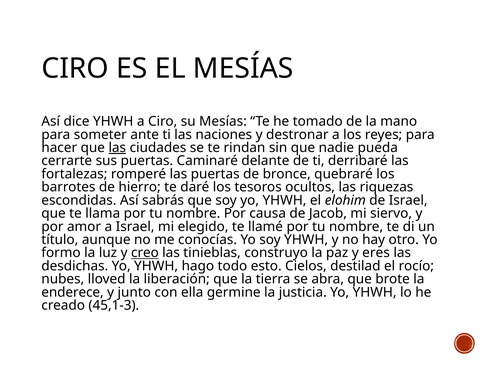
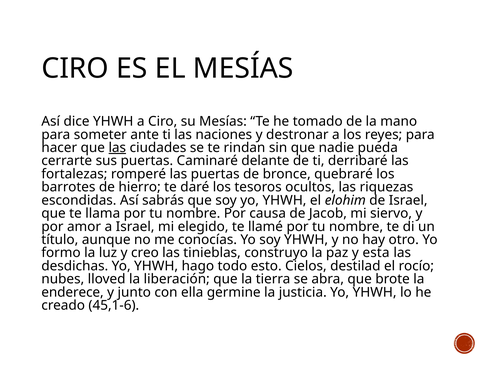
creo underline: present -> none (145, 253)
eres: eres -> esta (376, 253)
45,1-3: 45,1-3 -> 45,1-6 (114, 306)
